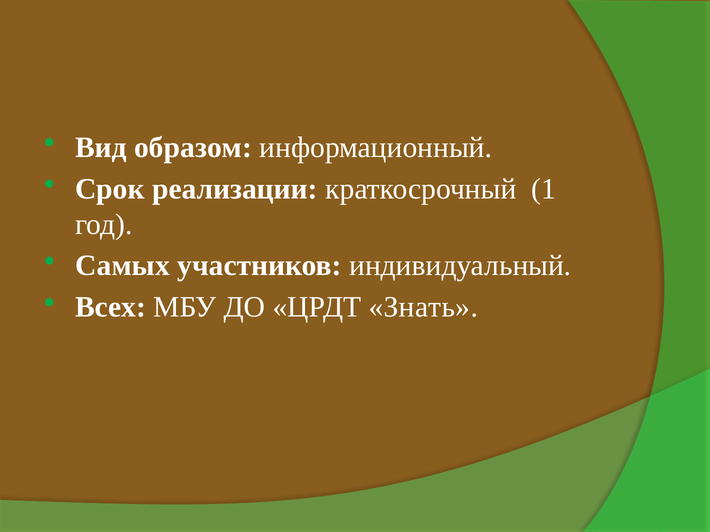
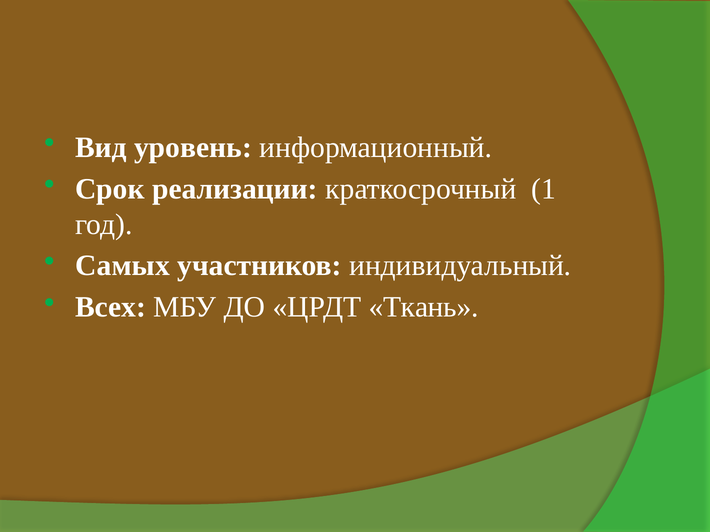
образом: образом -> уровень (193, 148)
Знать: Знать -> Ткань (424, 307)
